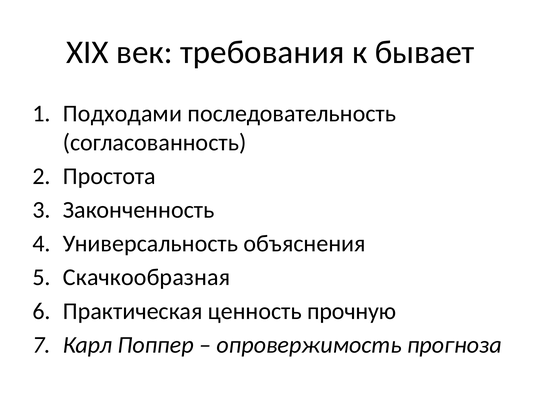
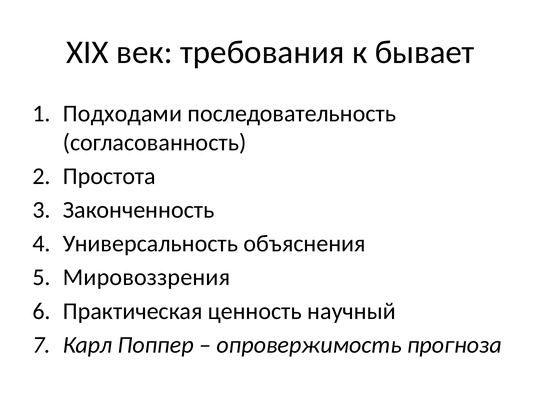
Скачкообразная: Скачкообразная -> Мировоззрения (146, 277)
прочную: прочную -> научный (352, 311)
